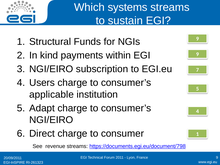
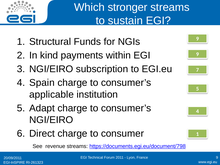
systems: systems -> stronger (128, 7)
Users: Users -> Spain (42, 83)
